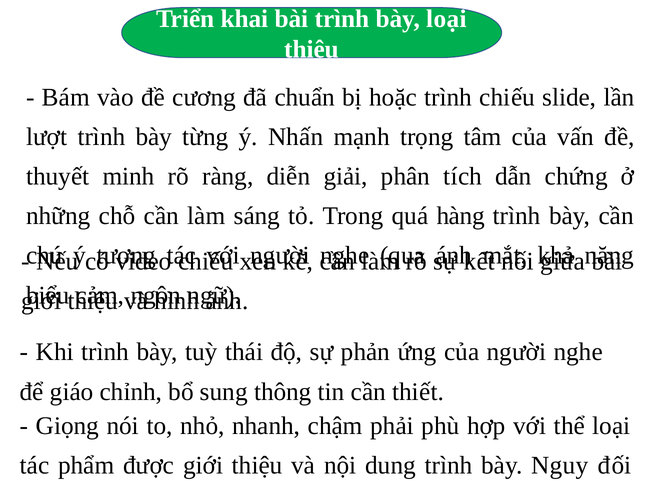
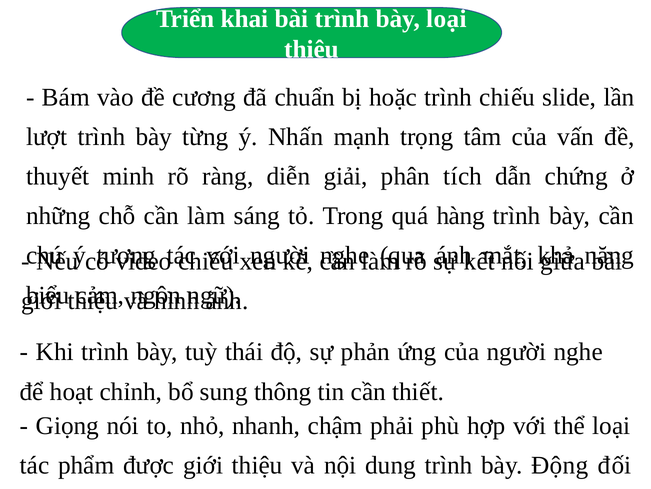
giáo: giáo -> hoạt (72, 391)
Nguy: Nguy -> Động (560, 465)
